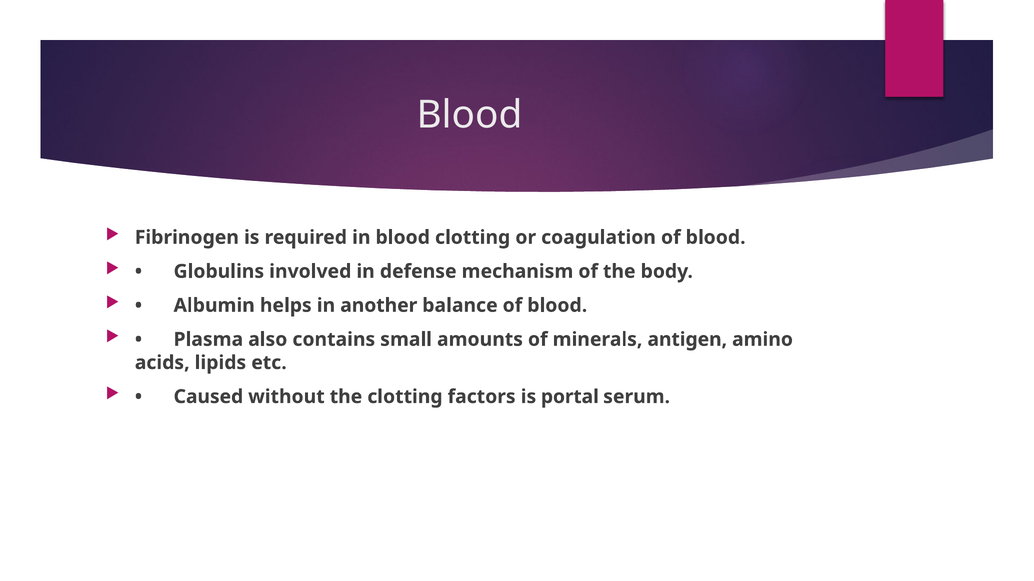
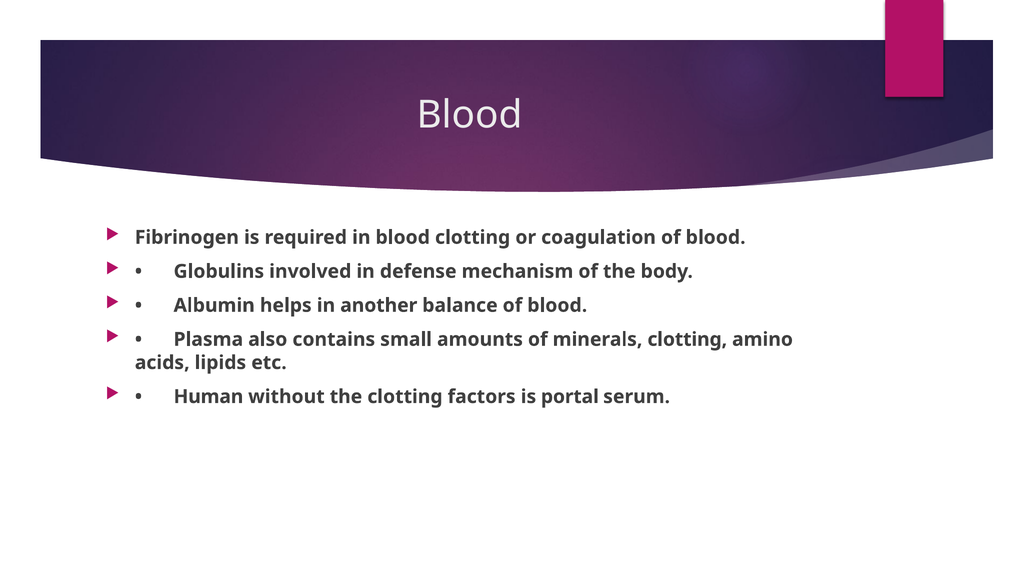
minerals antigen: antigen -> clotting (687, 340)
Caused: Caused -> Human (208, 397)
